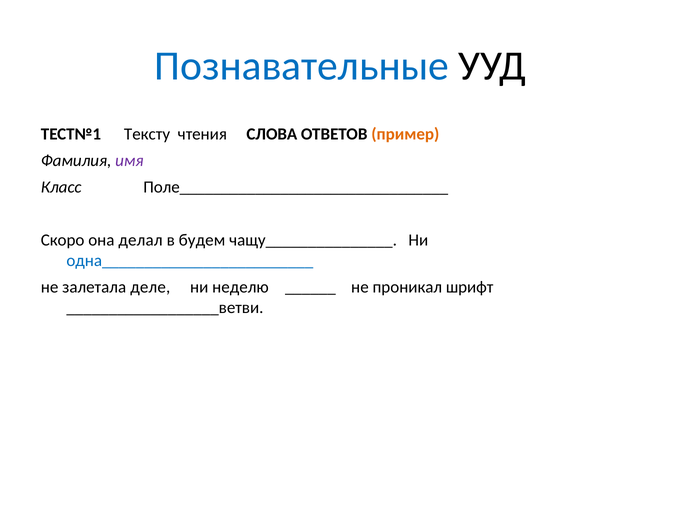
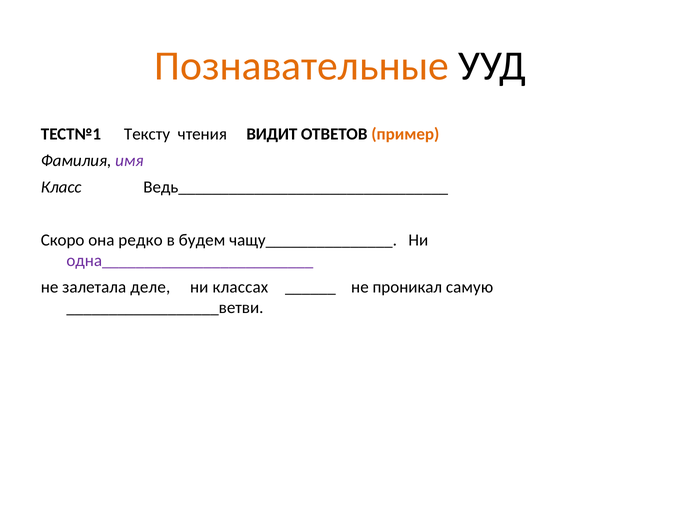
Познавательные colour: blue -> orange (302, 66)
СЛОВА: СЛОВА -> ВИДИТ (272, 134)
Поле________________________________: Поле________________________________ -> Ведь________________________________ (296, 187)
делал: делал -> редко (141, 240)
одна_________________________ colour: blue -> purple (190, 260)
неделю: неделю -> классах (240, 287)
шрифт: шрифт -> самую (470, 287)
